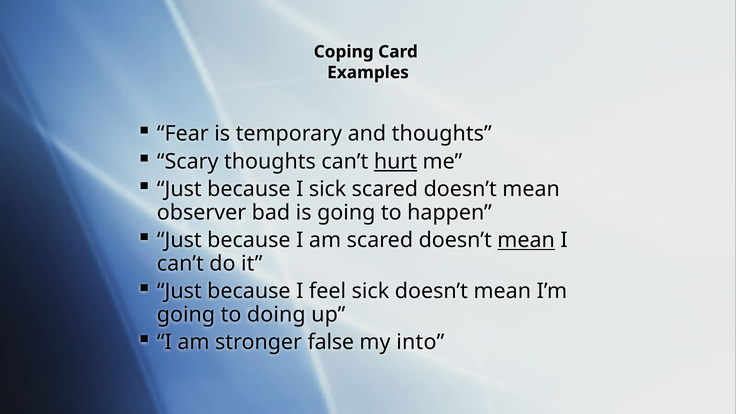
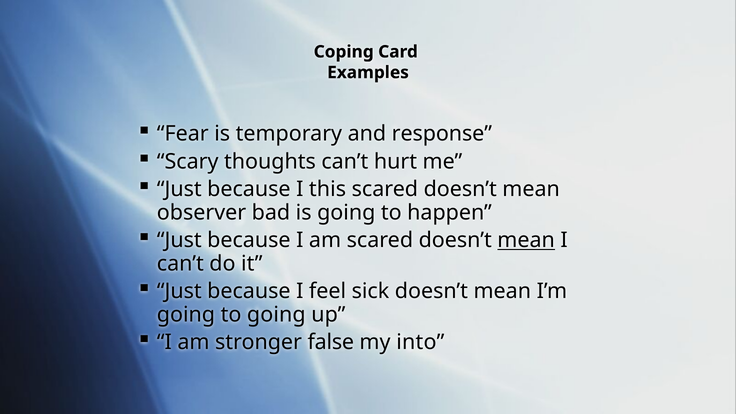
and thoughts: thoughts -> response (442, 134)
hurt underline: present -> none (395, 162)
I sick: sick -> this (328, 189)
to doing: doing -> going (276, 315)
